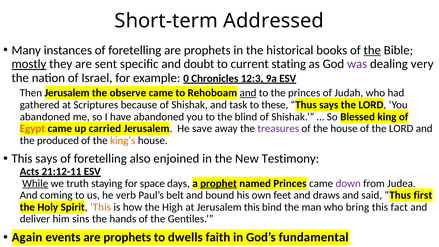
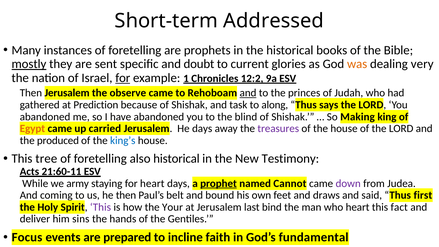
the underline: present -> none (372, 50)
stating: stating -> glories (289, 64)
was colour: purple -> orange (357, 64)
for underline: none -> present (123, 78)
0: 0 -> 1 (186, 78)
12:3: 12:3 -> 12:2 (252, 78)
Scriptures: Scriptures -> Prediction (96, 105)
these: these -> along (275, 105)
Blessed: Blessed -> Making (358, 117)
He save: save -> days (202, 129)
king’s colour: orange -> blue (123, 140)
This says: says -> tree (46, 159)
also enjoined: enjoined -> historical (176, 159)
21:12-11: 21:12-11 -> 21:60-11 (62, 172)
While underline: present -> none (35, 183)
truth: truth -> army (78, 183)
for space: space -> heart (152, 183)
named Princes: Princes -> Cannot (290, 183)
he verb: verb -> then (126, 195)
This colour: orange -> purple (100, 207)
High: High -> Your (172, 207)
Jerusalem this: this -> last (252, 207)
who bring: bring -> heart (358, 207)
Again: Again -> Focus (27, 237)
events are prophets: prophets -> prepared (127, 237)
dwells: dwells -> incline (185, 237)
